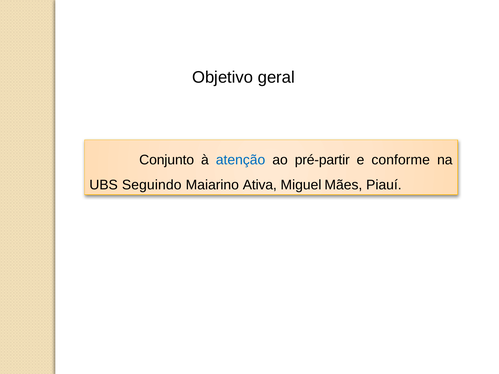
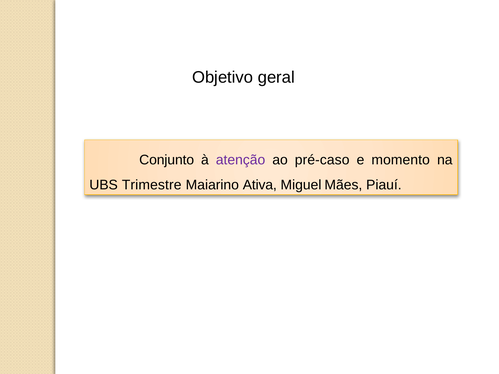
atenção colour: blue -> purple (241, 160)
pré-partir: pré-partir -> pré-caso (322, 160)
conforme: conforme -> momento (401, 160)
Seguindo: Seguindo -> Trimestre (152, 185)
